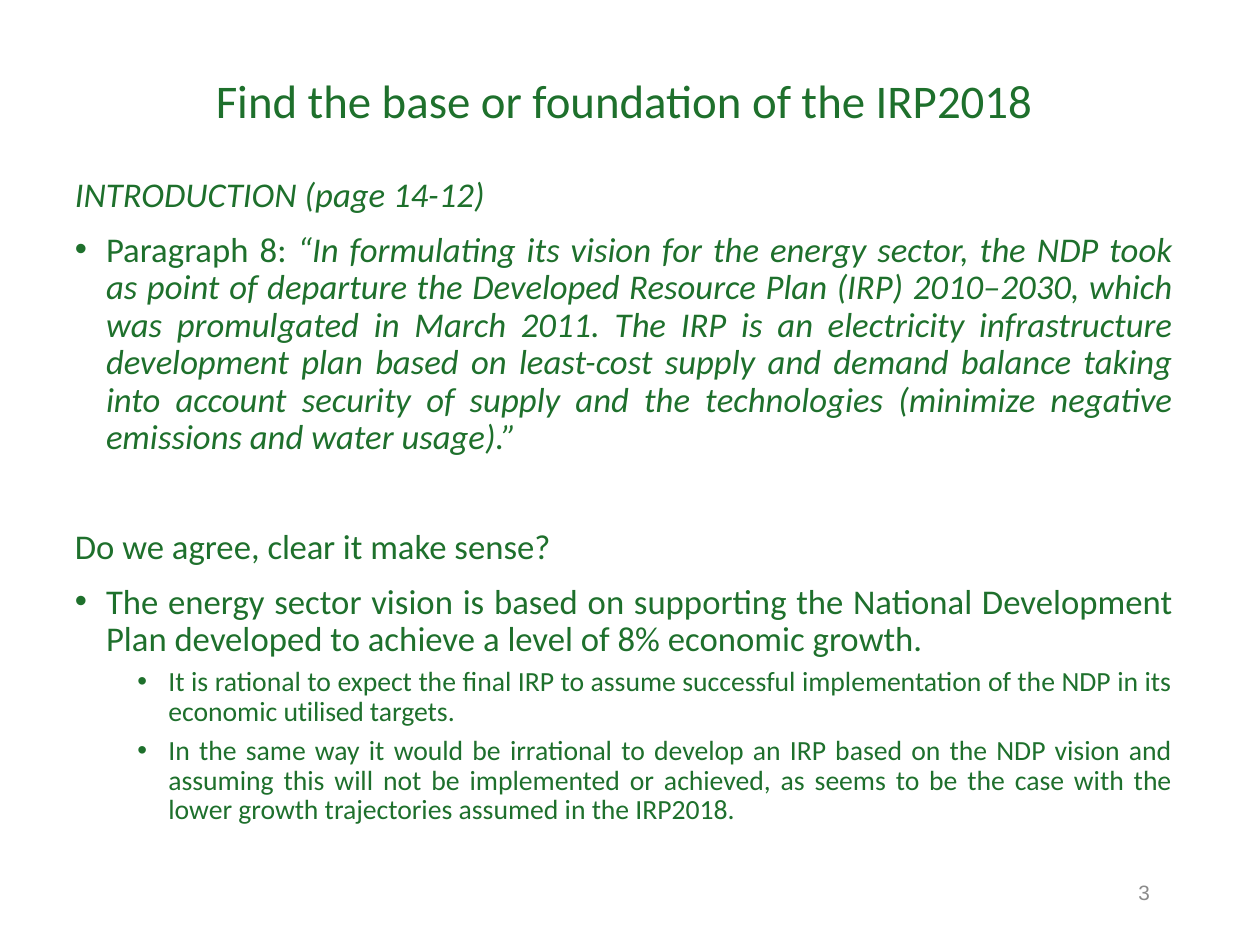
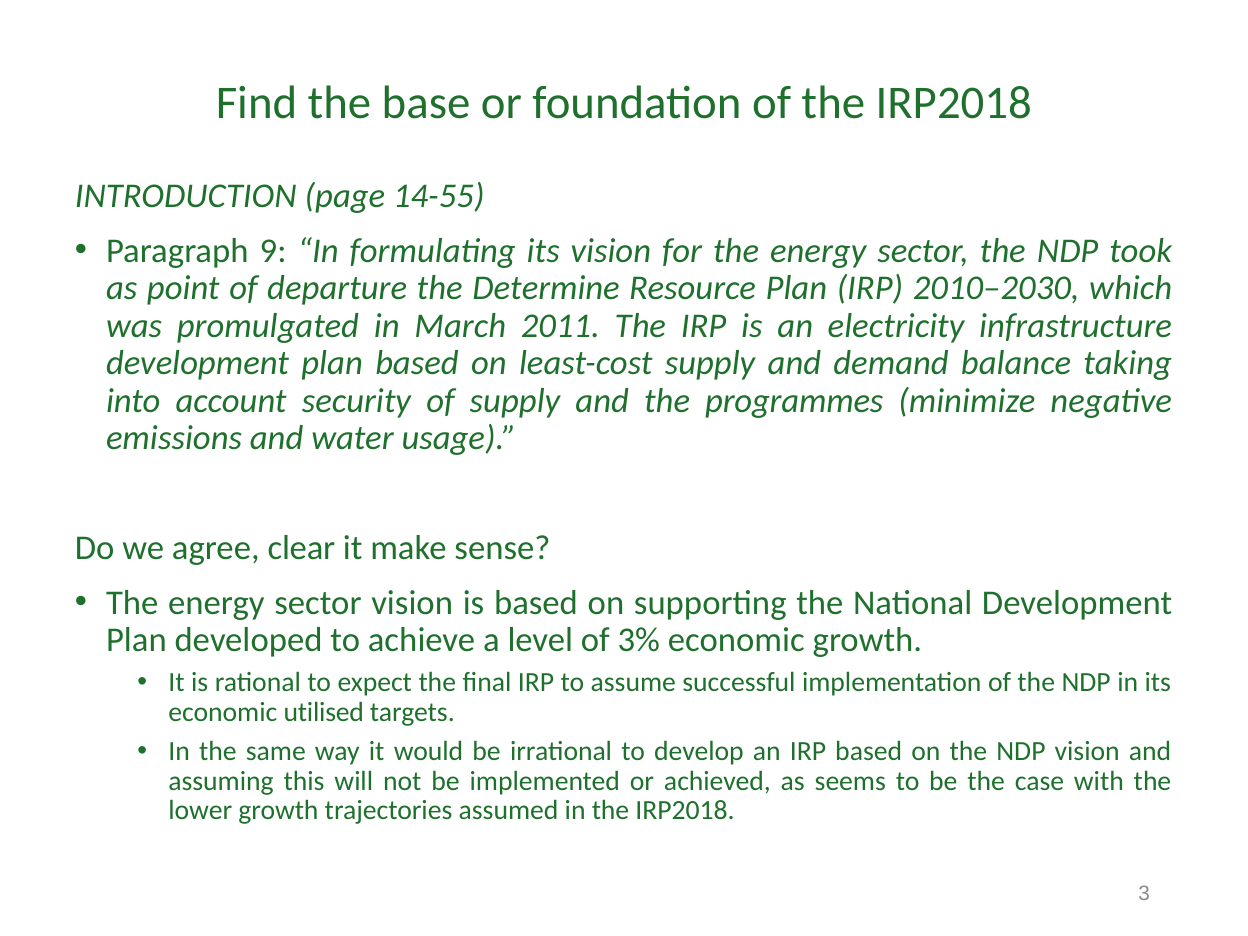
14-12: 14-12 -> 14-55 (439, 196)
8: 8 -> 9 (273, 251)
the Developed: Developed -> Determine (546, 288)
technologies: technologies -> programmes (794, 401)
8%: 8% -> 3% (639, 640)
